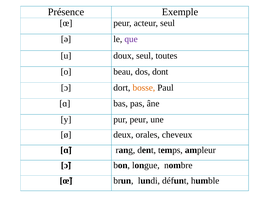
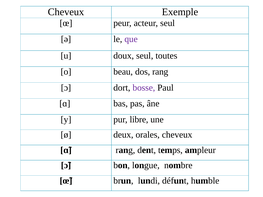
Présence: Présence -> Cheveux (66, 12)
dos dont: dont -> rang (160, 72)
bosse colour: orange -> purple (144, 88)
pur peur: peur -> libre (139, 120)
